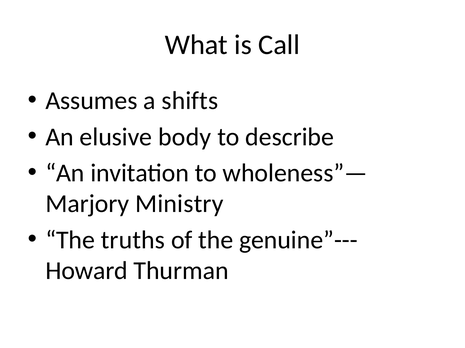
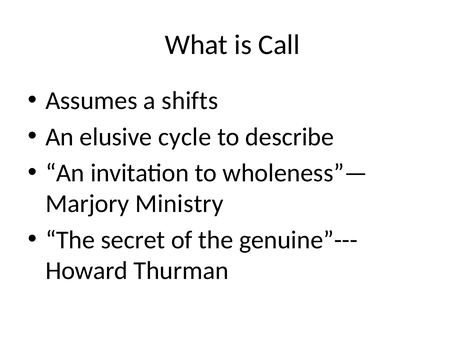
body: body -> cycle (185, 137)
truths: truths -> secret (133, 240)
